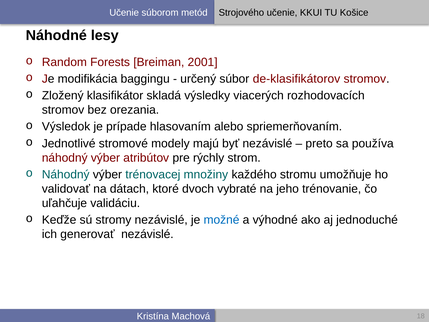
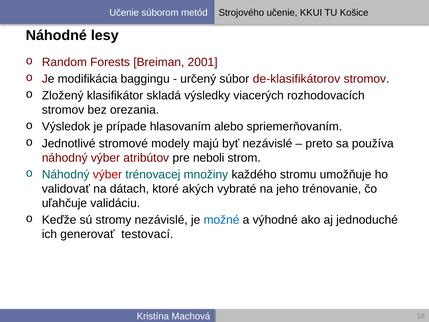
rýchly: rýchly -> neboli (209, 158)
výber colour: black -> red (107, 174)
dvoch: dvoch -> akých (198, 189)
generovať nezávislé: nezávislé -> testovací (147, 234)
